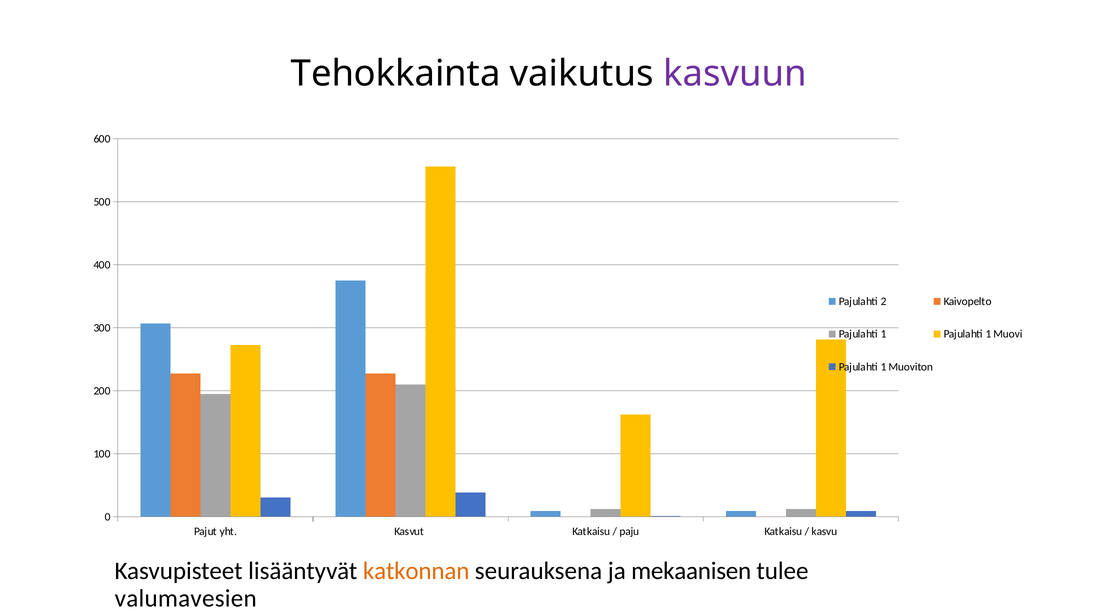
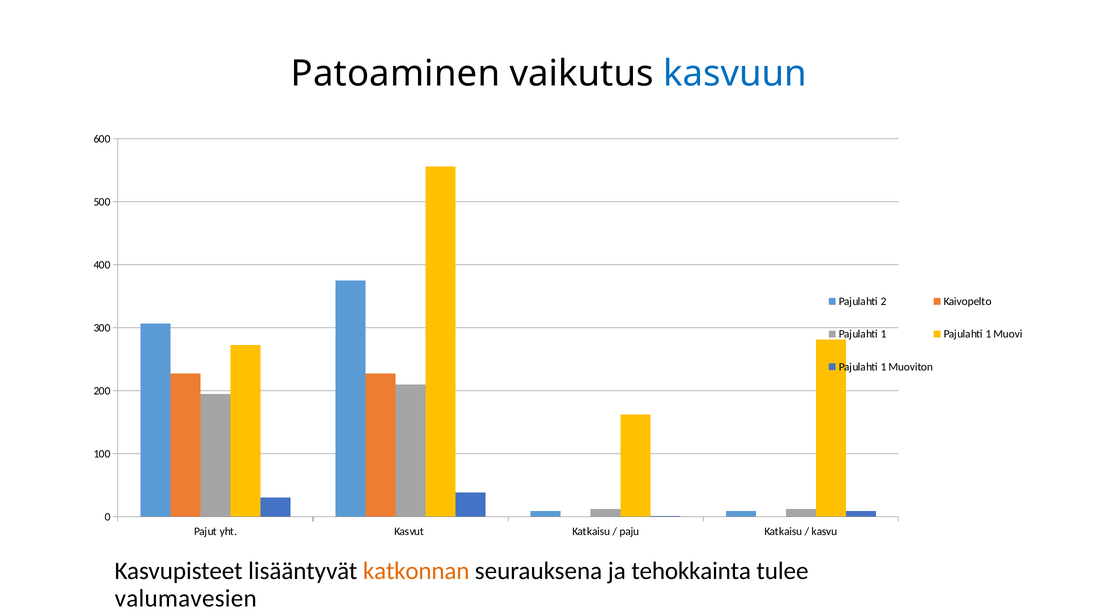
Tehokkainta: Tehokkainta -> Patoaminen (396, 74)
kasvuun colour: purple -> blue (735, 74)
mekaanisen: mekaanisen -> tehokkainta (691, 571)
